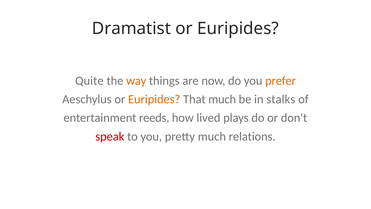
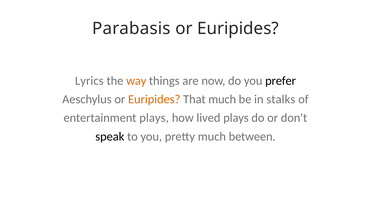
Dramatist: Dramatist -> Parabasis (131, 28)
Quite: Quite -> Lyrics (89, 81)
prefer colour: orange -> black (281, 81)
entertainment reeds: reeds -> plays (154, 118)
speak colour: red -> black (110, 136)
relations: relations -> between (252, 136)
